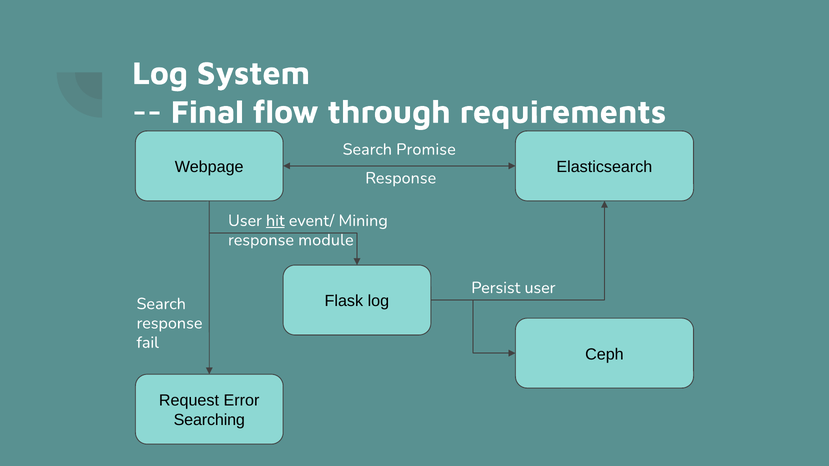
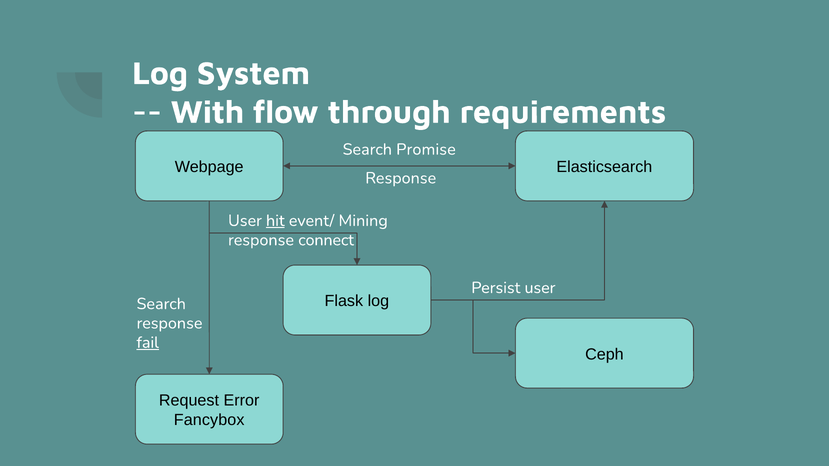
Final: Final -> With (207, 112)
module: module -> connect (326, 240)
fail underline: none -> present (148, 343)
Searching: Searching -> Fancybox (209, 420)
